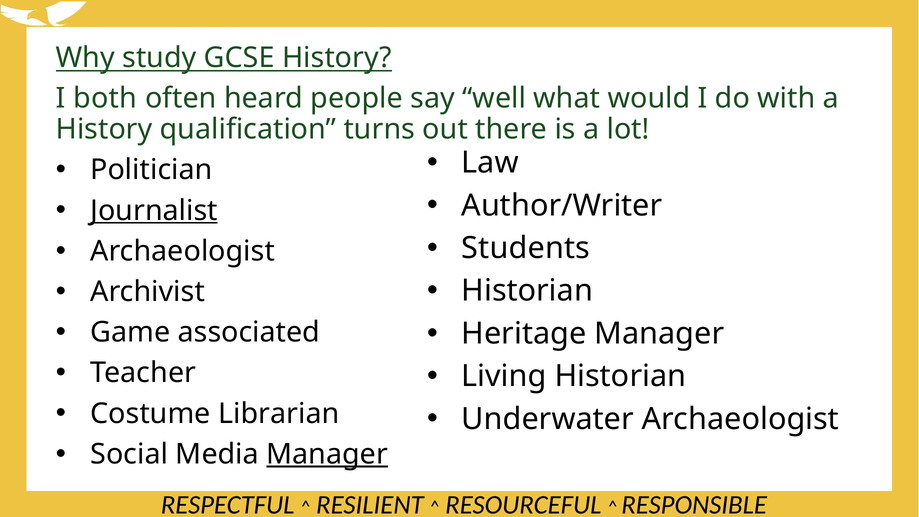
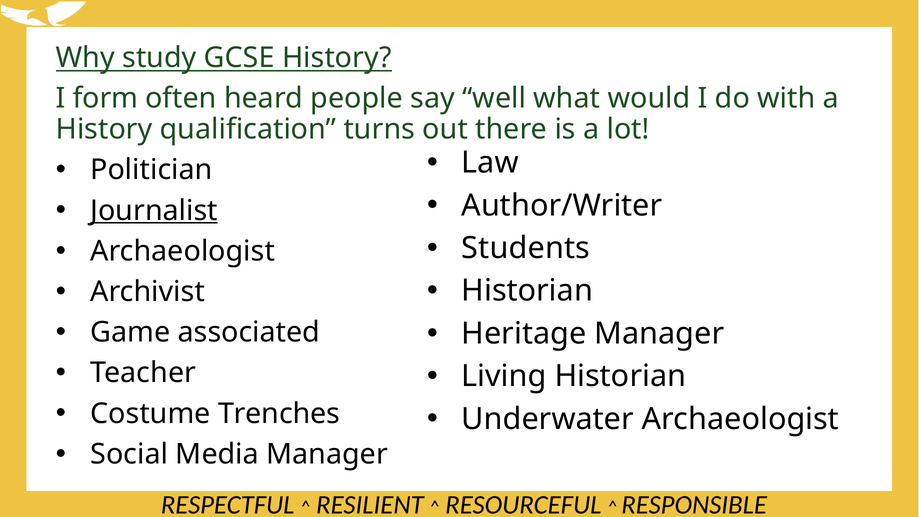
both: both -> form (105, 98)
Librarian: Librarian -> Trenches (279, 413)
Manager underline: present -> none (327, 454)
